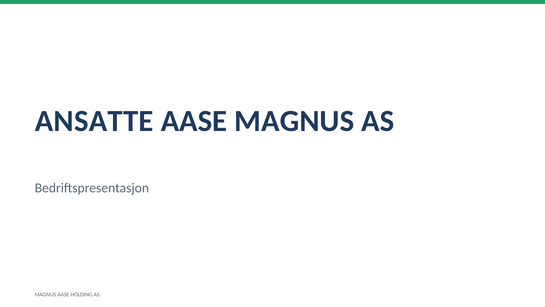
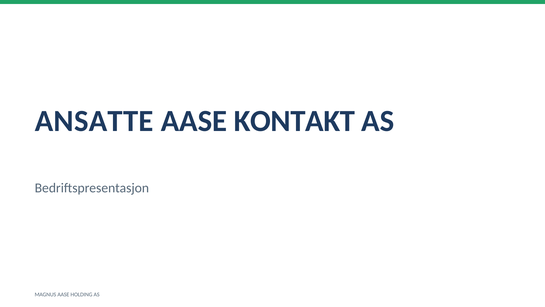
AASE MAGNUS: MAGNUS -> KONTAKT (294, 121)
